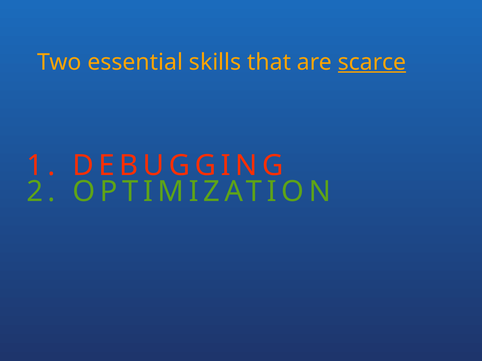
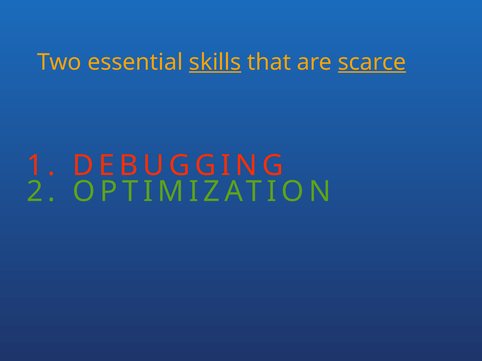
skills underline: none -> present (215, 62)
